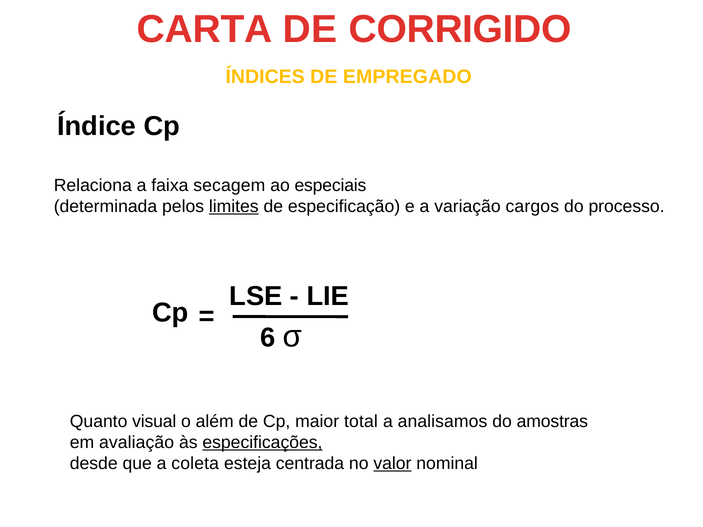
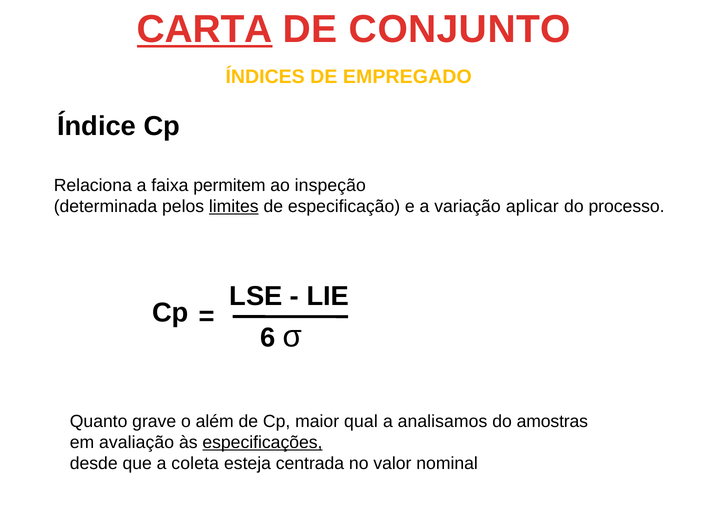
CARTA underline: none -> present (205, 30)
CORRIGIDO: CORRIGIDO -> CONJUNTO (460, 30)
secagem: secagem -> permitem (229, 185)
especiais: especiais -> inspeção (330, 185)
cargos: cargos -> aplicar (532, 207)
visual: visual -> grave (154, 422)
total: total -> qual (361, 422)
valor underline: present -> none (392, 464)
